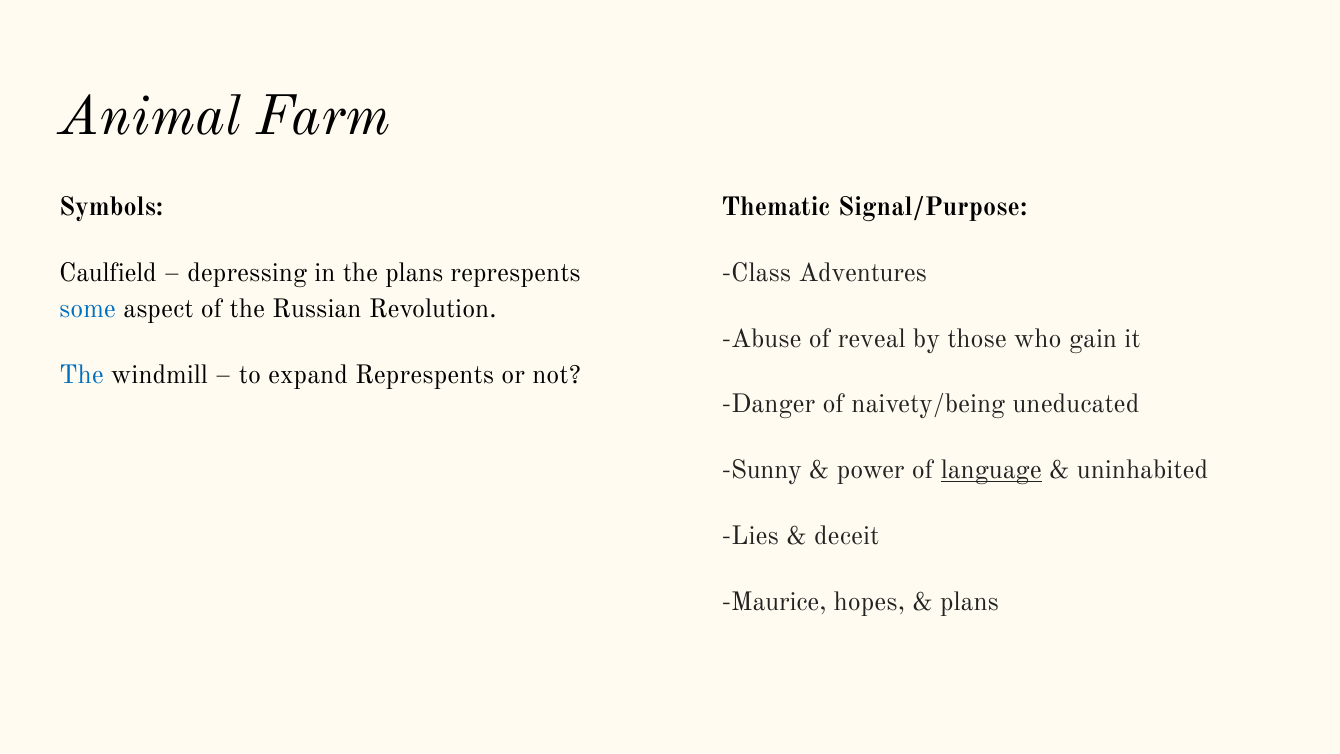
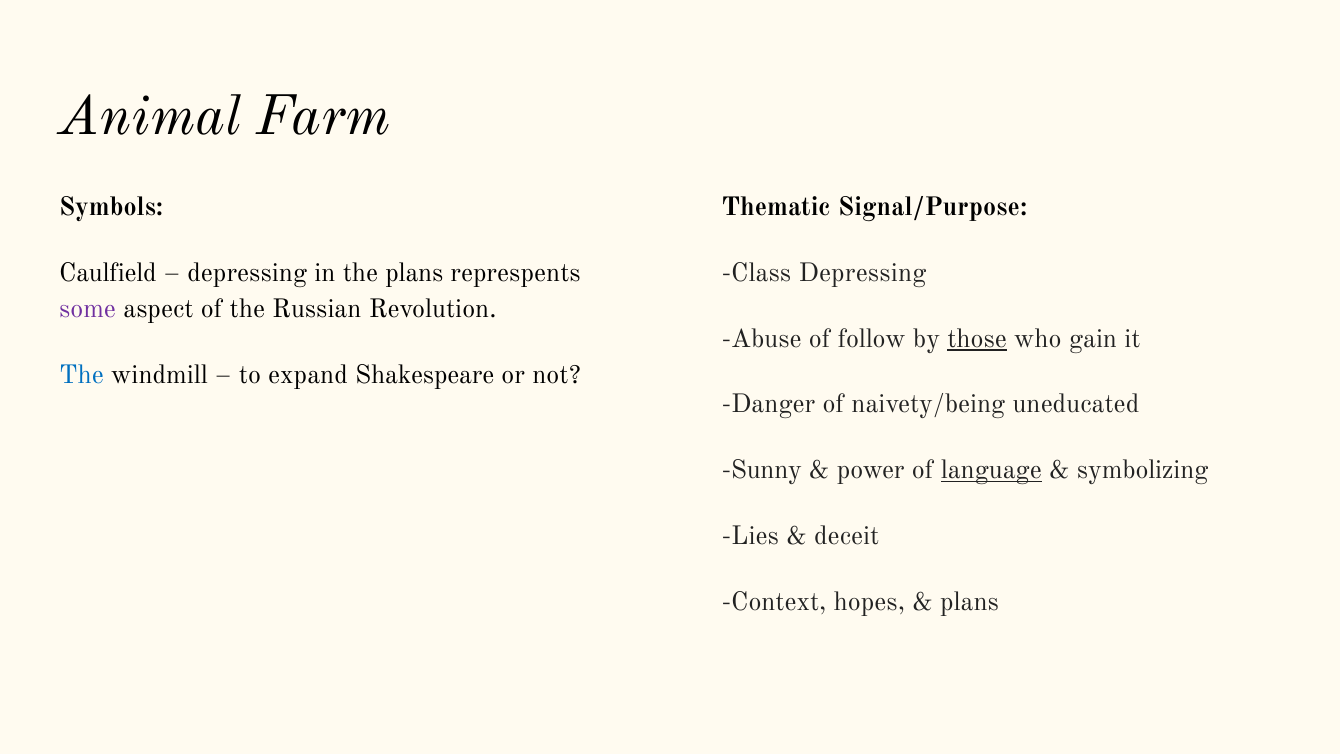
Class Adventures: Adventures -> Depressing (863, 273)
some colour: blue -> purple (88, 309)
reveal: reveal -> follow (872, 339)
those underline: none -> present (977, 339)
expand Represpents: Represpents -> Shakespeare (425, 375)
uninhabited: uninhabited -> symbolizing (1143, 470)
Maurice: Maurice -> Context (774, 601)
